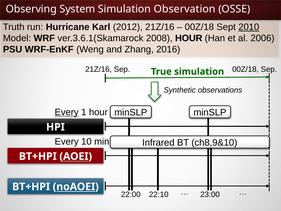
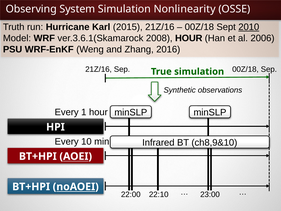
Observation: Observation -> Nonlinearity (185, 9)
2012: 2012 -> 2015 (128, 27)
Every underline: present -> none (67, 112)
